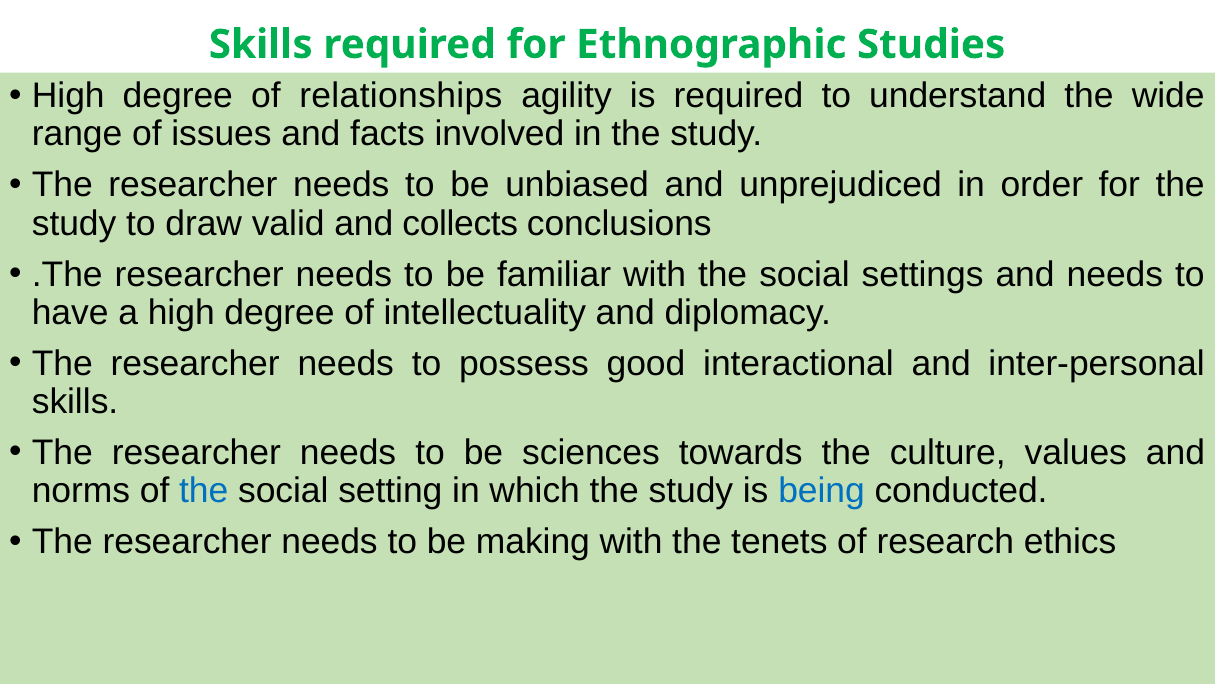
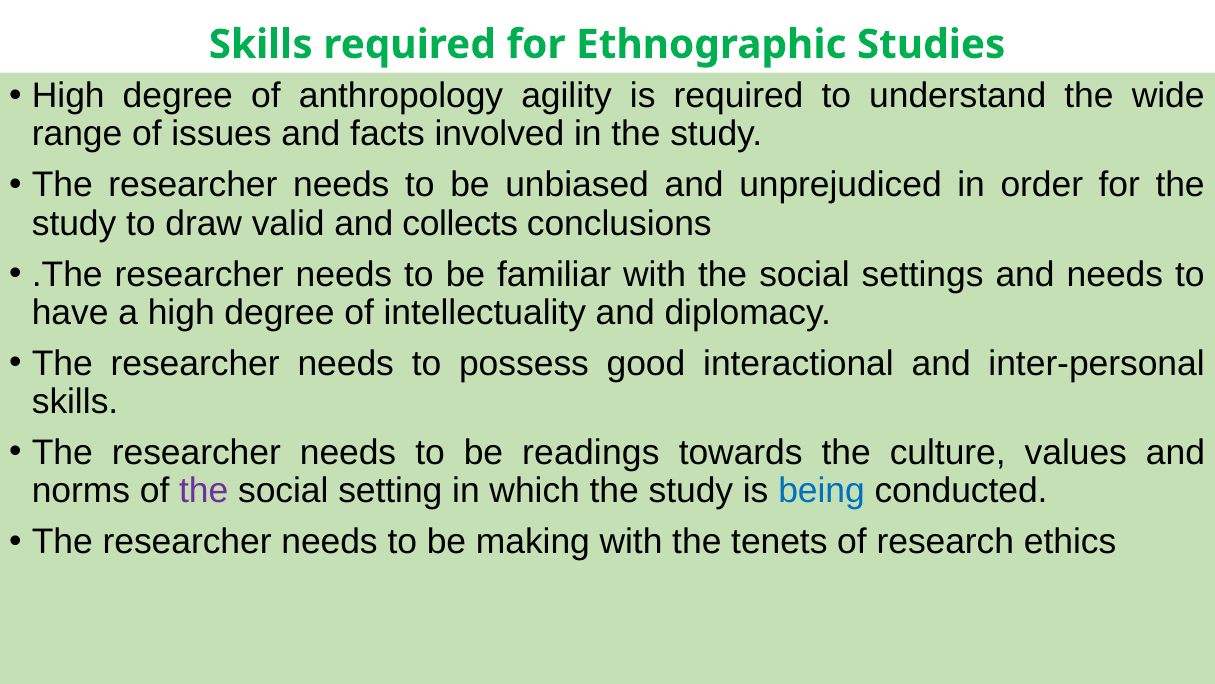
relationships: relationships -> anthropology (401, 96)
sciences: sciences -> readings (591, 452)
the colour: blue -> purple (204, 490)
